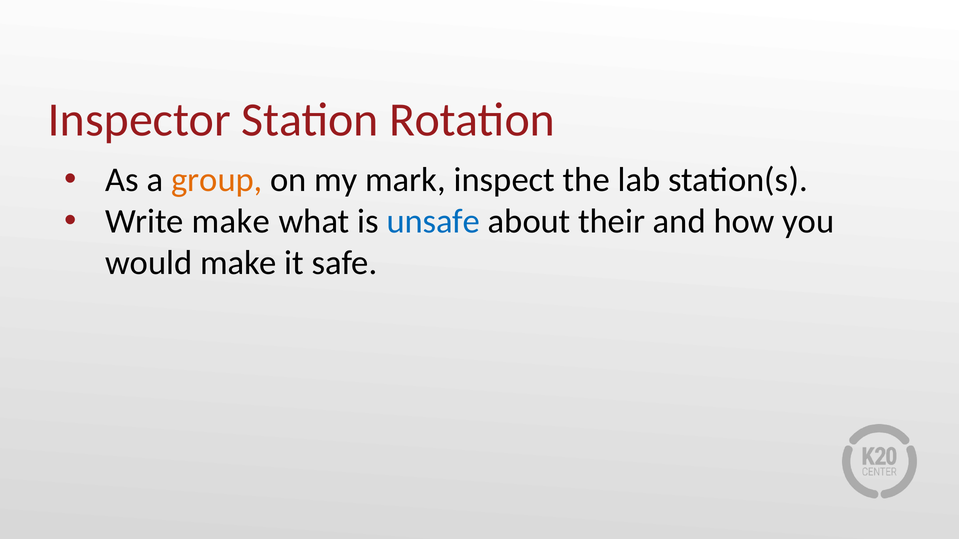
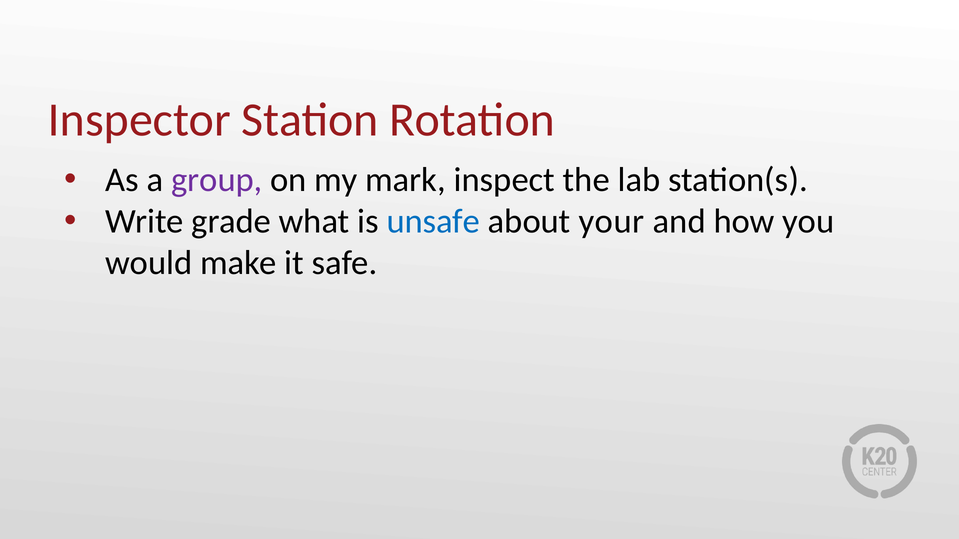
group colour: orange -> purple (217, 180)
Write make: make -> grade (231, 222)
their: their -> your (612, 222)
